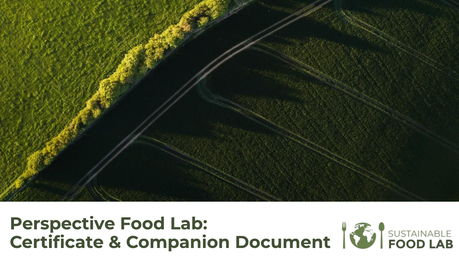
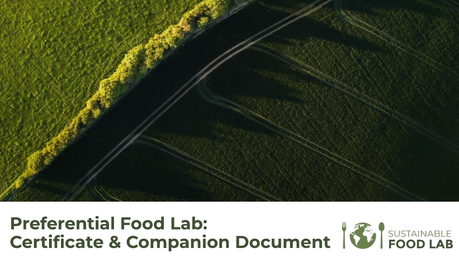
Perspective: Perspective -> Preferential (62, 224)
